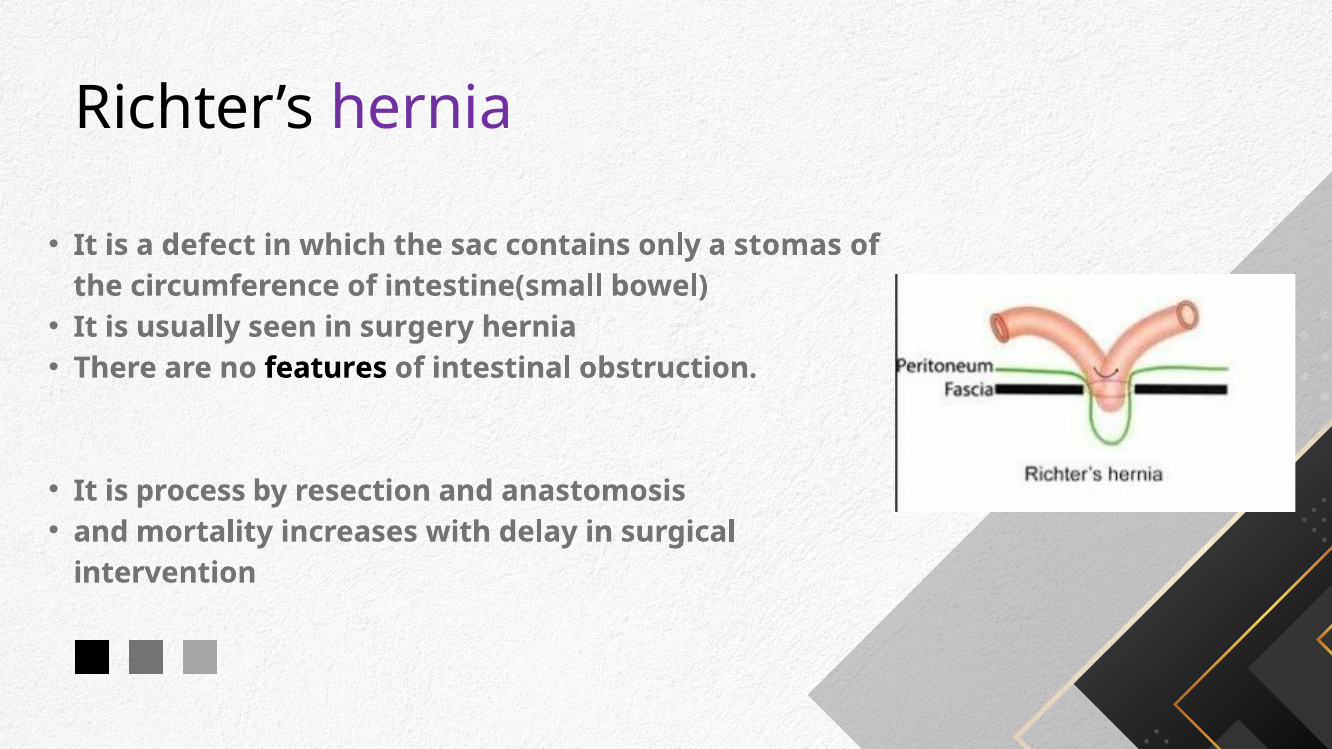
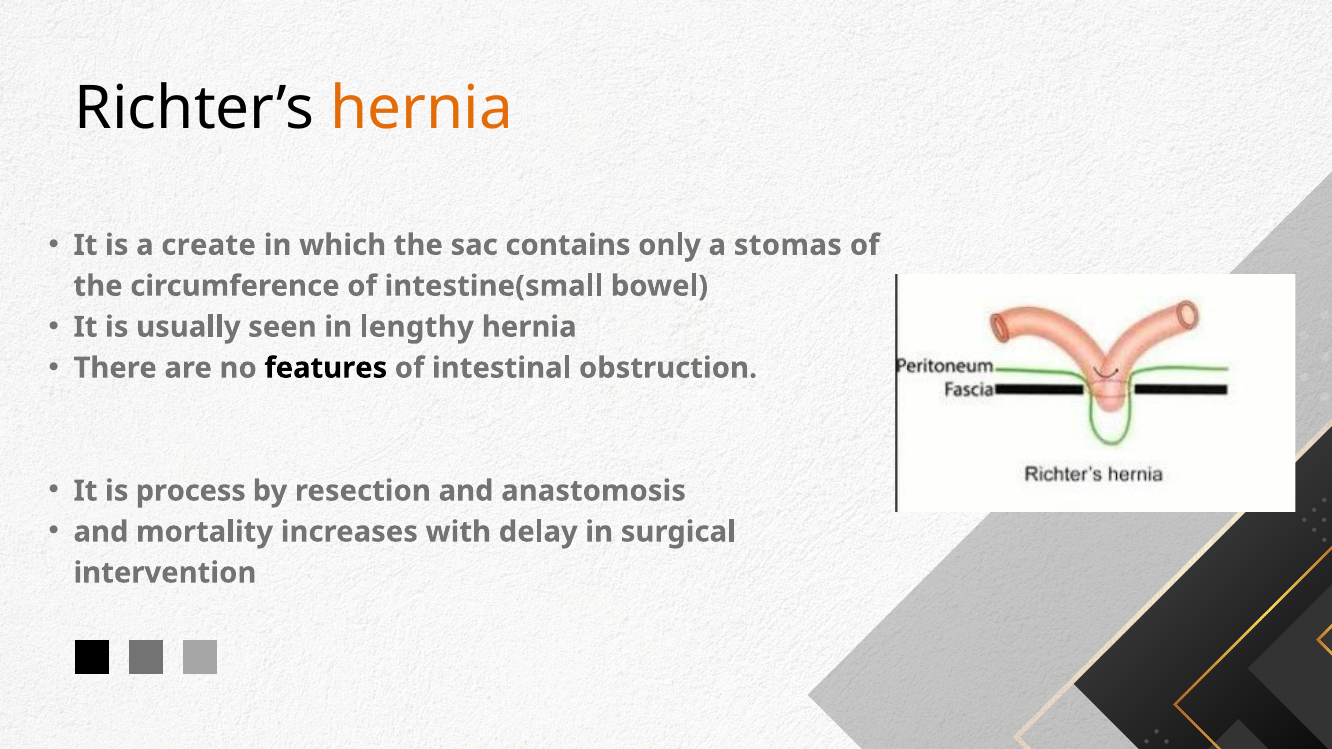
hernia colour: purple -> orange (422, 109)
defect: defect -> create (209, 245)
surgery: surgery -> lengthy (417, 327)
